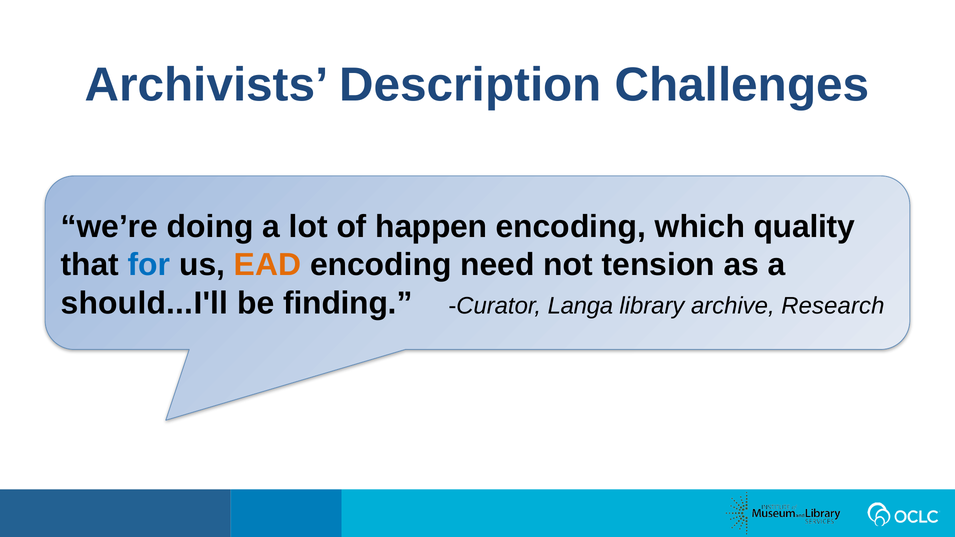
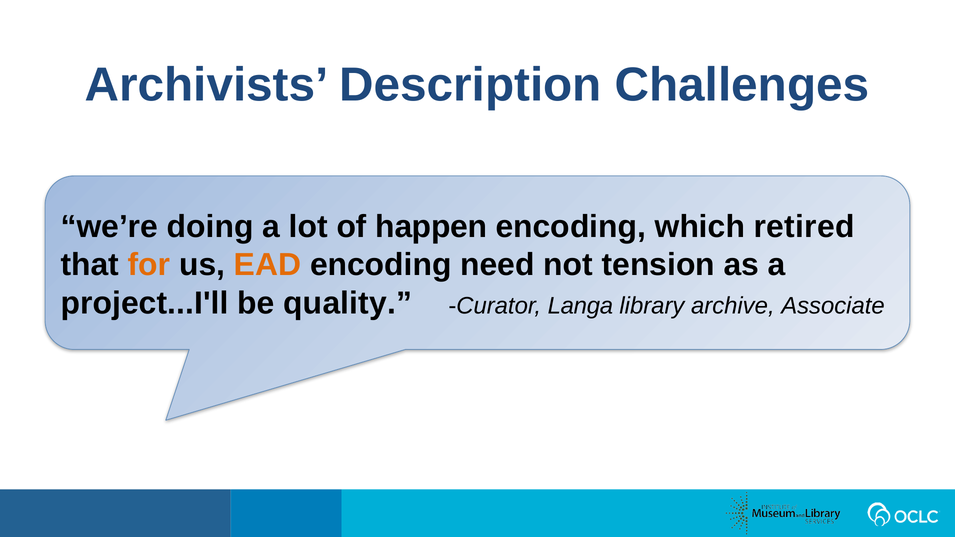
quality: quality -> retired (804, 227)
for colour: blue -> orange (149, 265)
should...I'll: should...I'll -> project...I'll (145, 303)
finding: finding -> quality (348, 303)
Research: Research -> Associate (833, 306)
